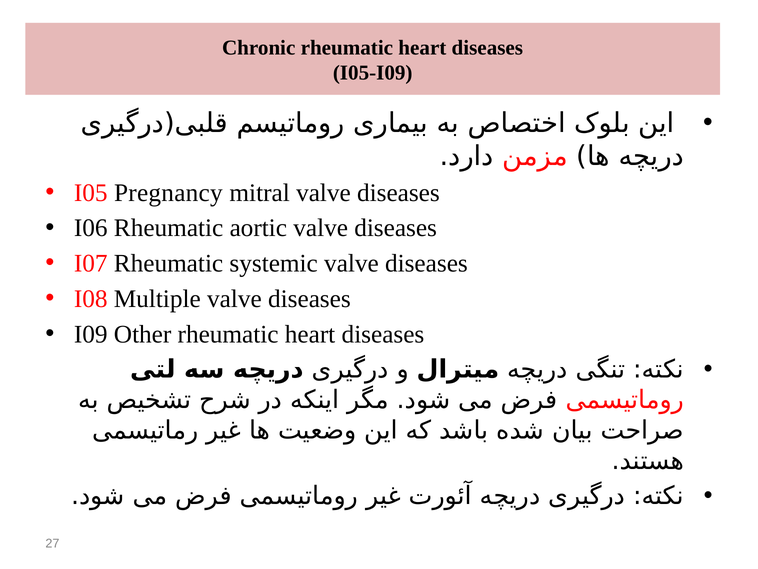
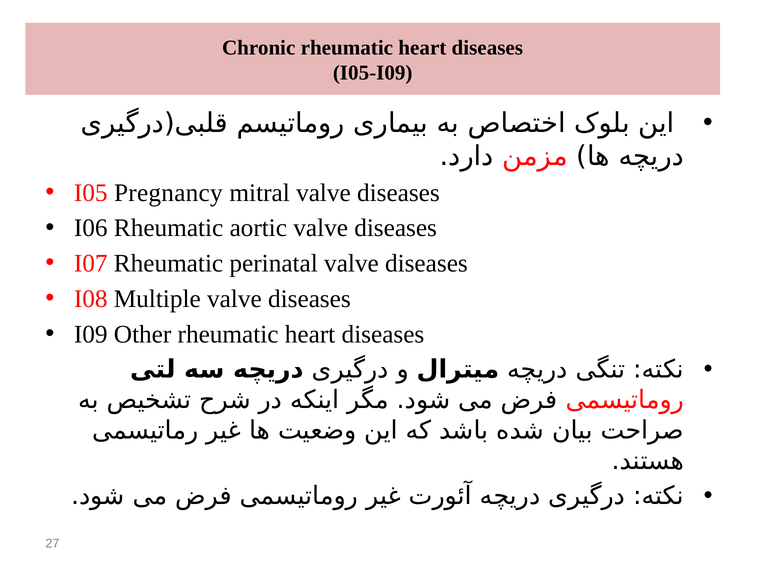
systemic: systemic -> perinatal (274, 263)
